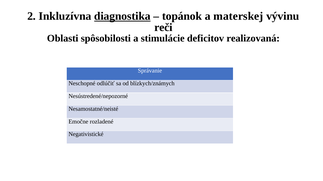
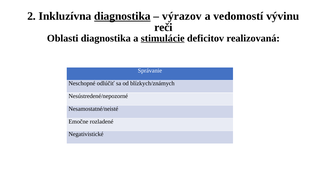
topánok: topánok -> výrazov (182, 16)
materskej: materskej -> vedomostí (238, 16)
Oblasti spôsobilosti: spôsobilosti -> diagnostika (106, 38)
stimulácie underline: none -> present (163, 38)
